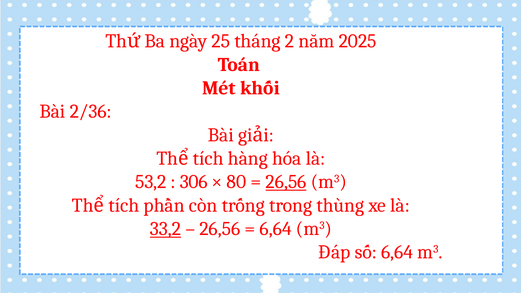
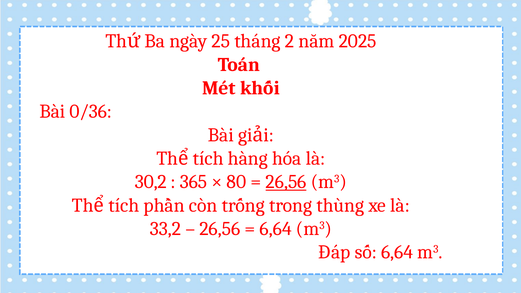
2/36: 2/36 -> 0/36 (91, 112)
53,2: 53,2 -> 30,2 (151, 182)
306: 306 -> 365 (194, 182)
33,2 underline: present -> none (165, 229)
